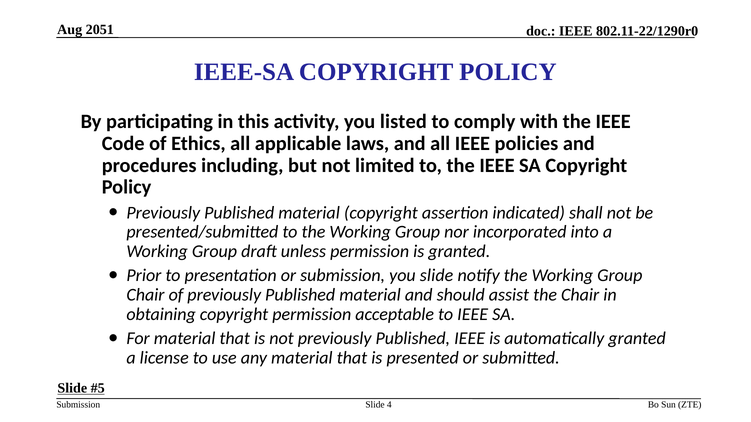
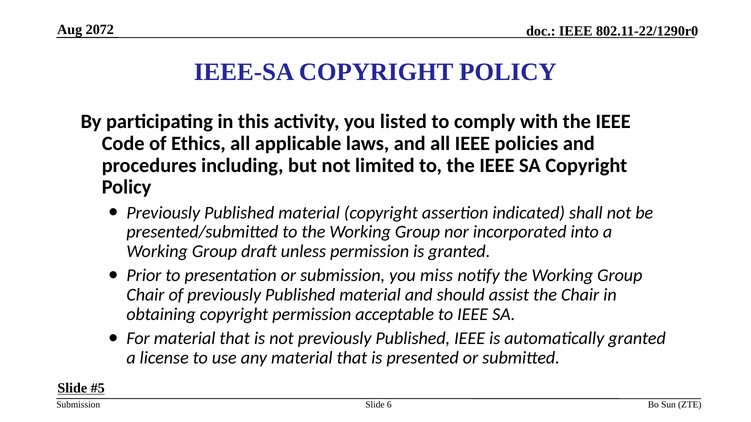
2051: 2051 -> 2072 (100, 30)
you slide: slide -> miss (437, 276)
4: 4 -> 6 (389, 405)
